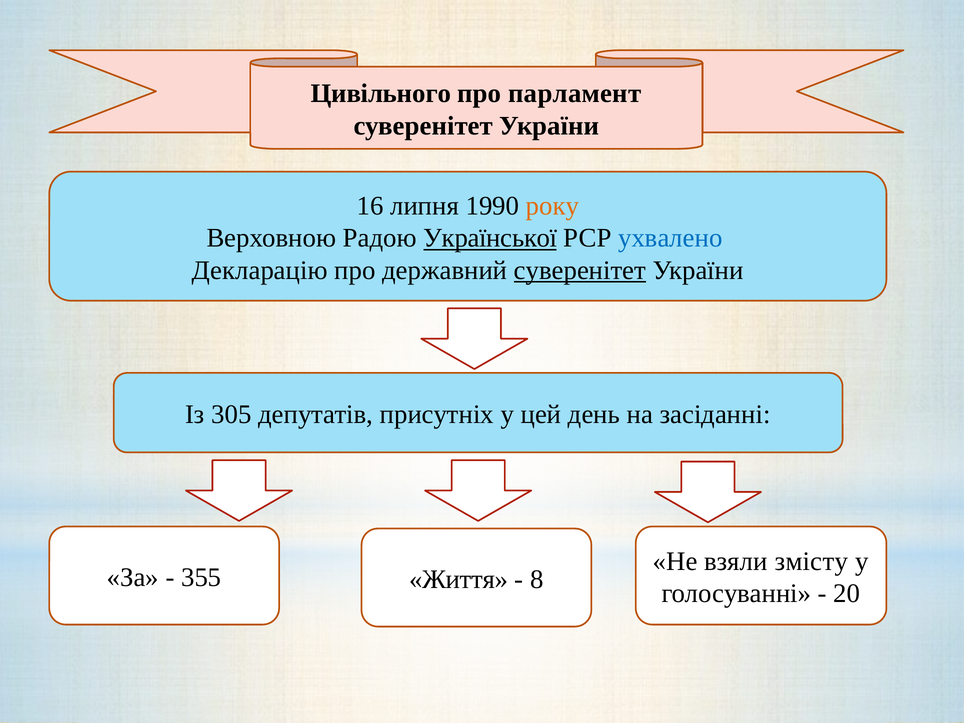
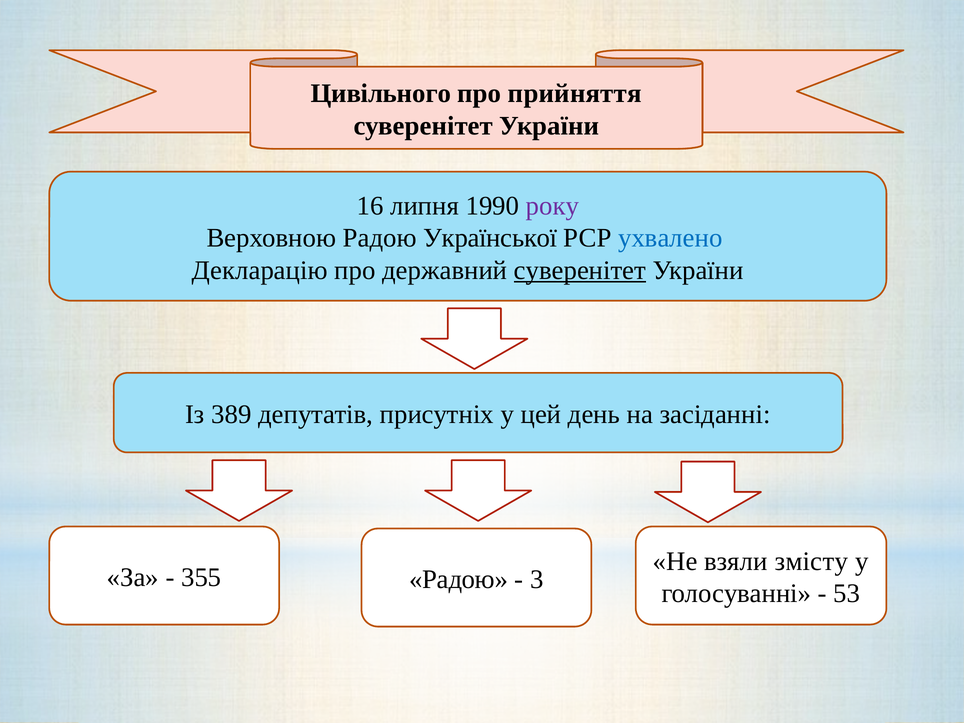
парламент: парламент -> прийняття (575, 94)
року colour: orange -> purple (552, 206)
Української underline: present -> none (490, 238)
305: 305 -> 389 (231, 414)
355 Життя: Життя -> Радою (459, 579)
8: 8 -> 3 (537, 579)
20: 20 -> 53 (847, 593)
